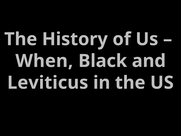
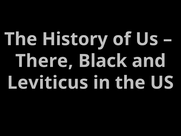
When: When -> There (44, 61)
